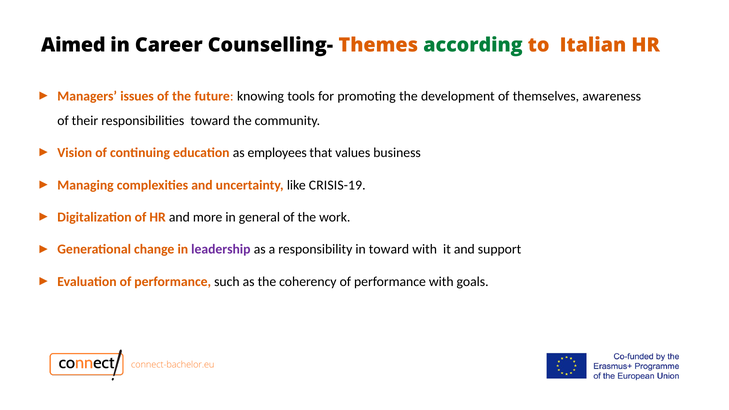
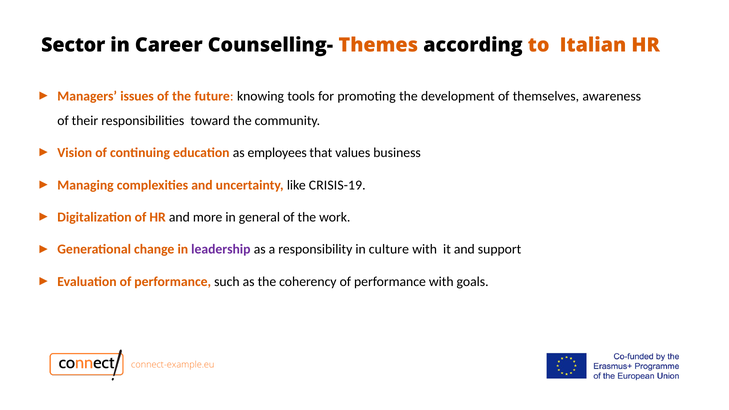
Aimed: Aimed -> Sector (73, 45)
according colour: green -> black (473, 45)
in toward: toward -> culture (389, 249)
connect-bachelor.eu: connect-bachelor.eu -> connect-example.eu (173, 365)
